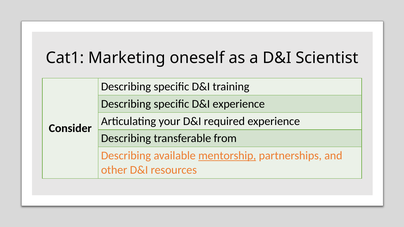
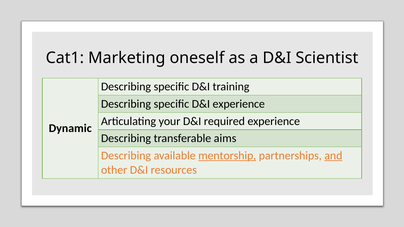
Consider: Consider -> Dynamic (70, 129)
from: from -> aims (225, 139)
and underline: none -> present (333, 156)
